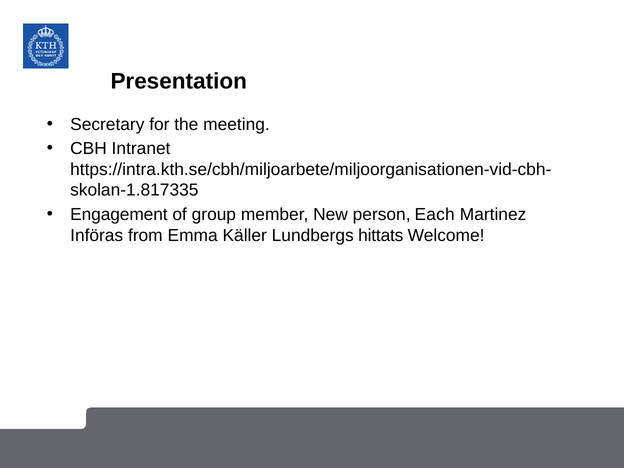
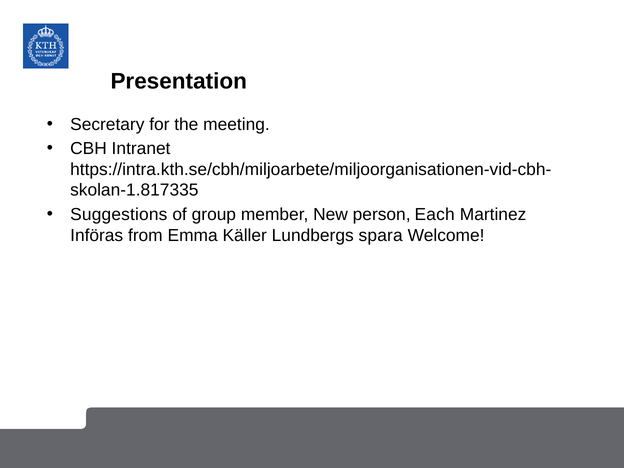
Engagement: Engagement -> Suggestions (119, 215)
hittats: hittats -> spara (381, 235)
